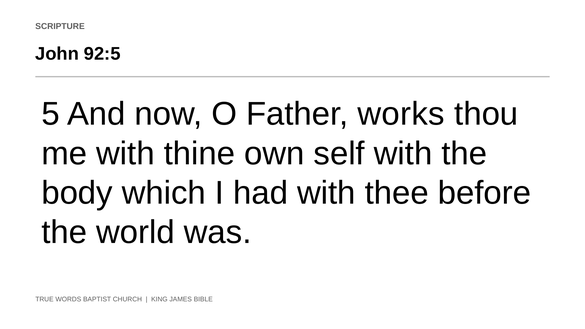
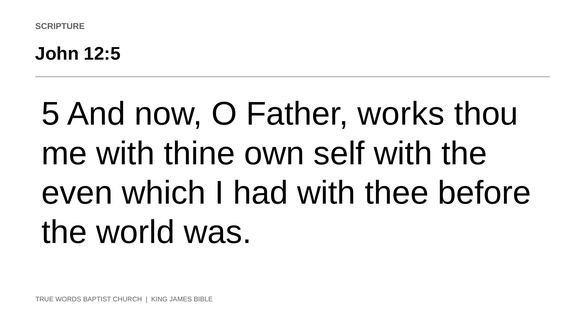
92:5: 92:5 -> 12:5 (102, 54)
body: body -> even (77, 193)
